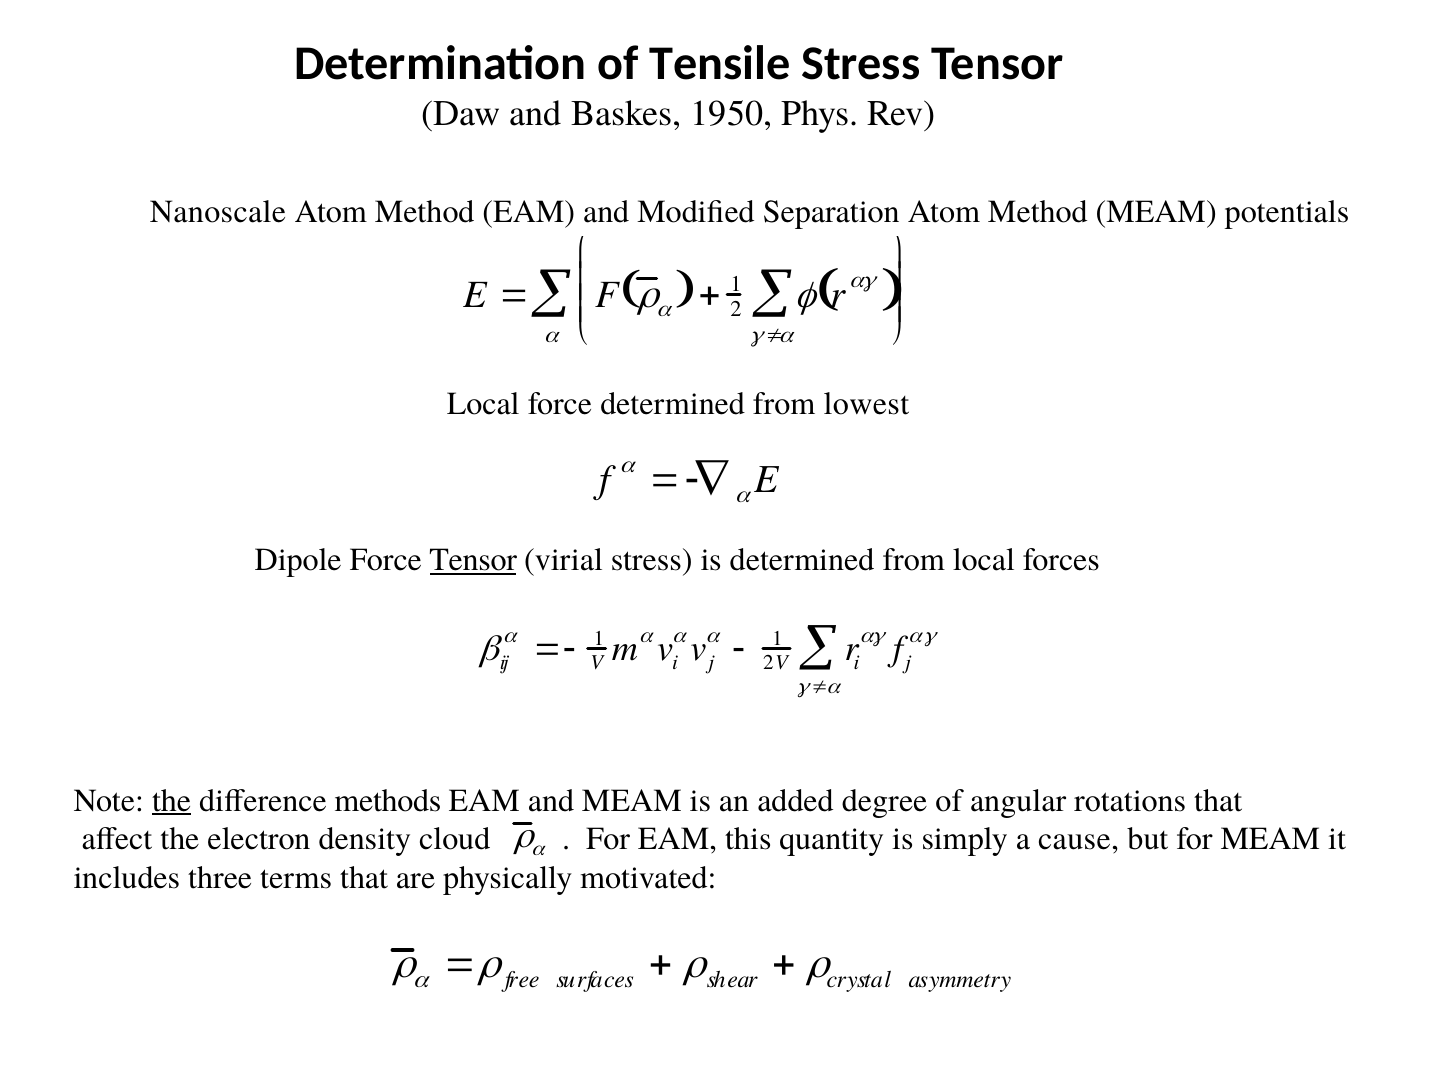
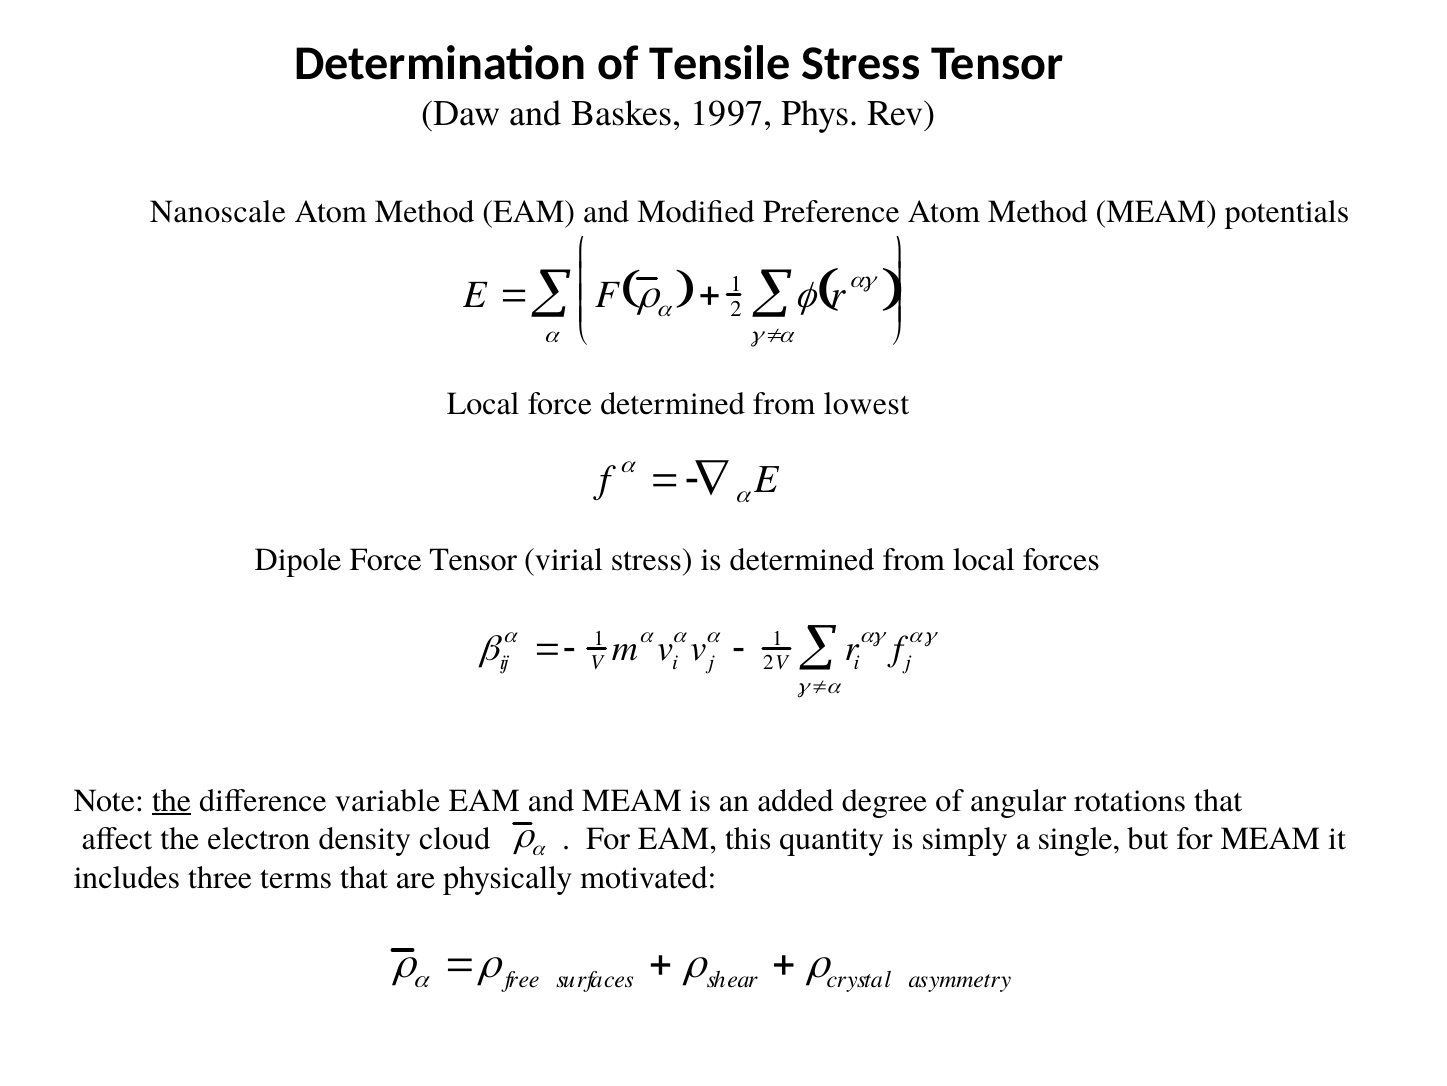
1950: 1950 -> 1997 (732, 113)
Separation: Separation -> Preference (831, 212)
Tensor underline: present -> none (473, 560)
methods: methods -> variable (388, 800)
cause: cause -> single (1079, 838)
